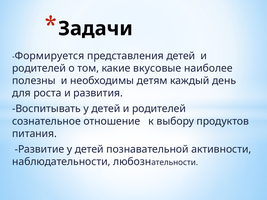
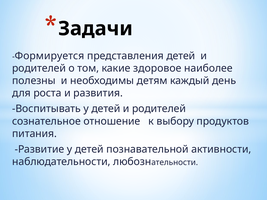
вкусовые: вкусовые -> здоровое (157, 68)
